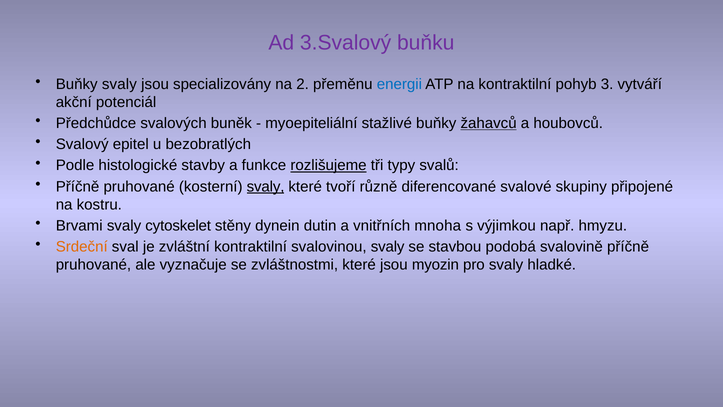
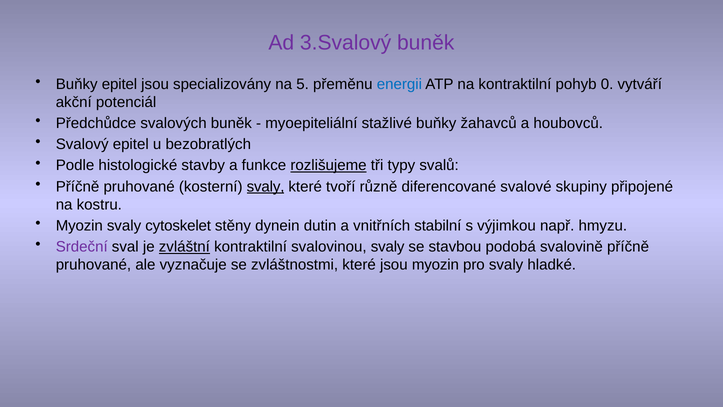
3.Svalový buňku: buňku -> buněk (426, 43)
Buňky svaly: svaly -> epitel (120, 84)
2: 2 -> 5 (303, 84)
3: 3 -> 0 (607, 84)
žahavců underline: present -> none (489, 123)
Brvami: Brvami -> Myozin (79, 226)
mnoha: mnoha -> stabilní (438, 226)
Srdeční colour: orange -> purple (82, 247)
zvláštní underline: none -> present (184, 247)
